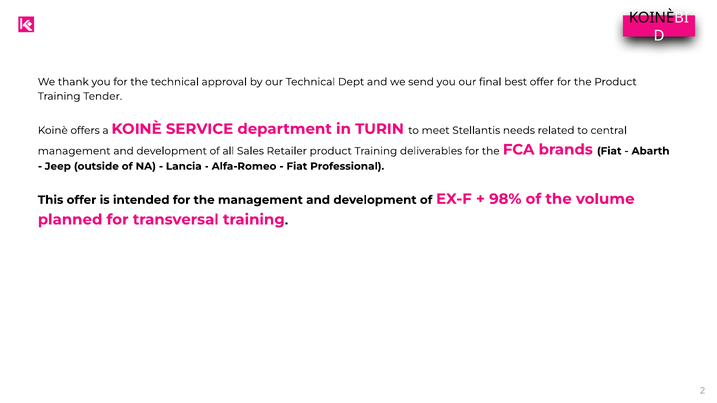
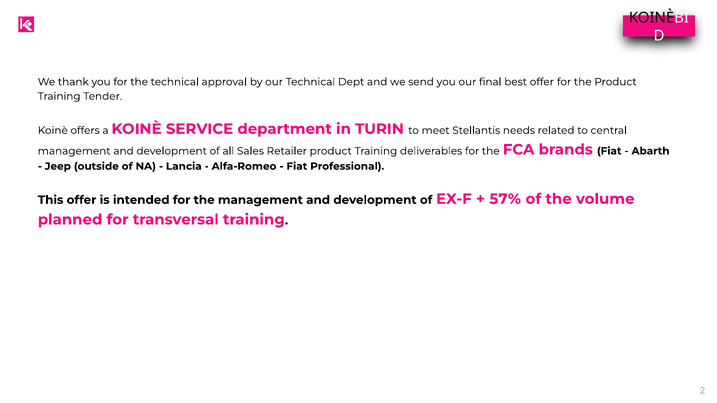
98%: 98% -> 57% (505, 199)
